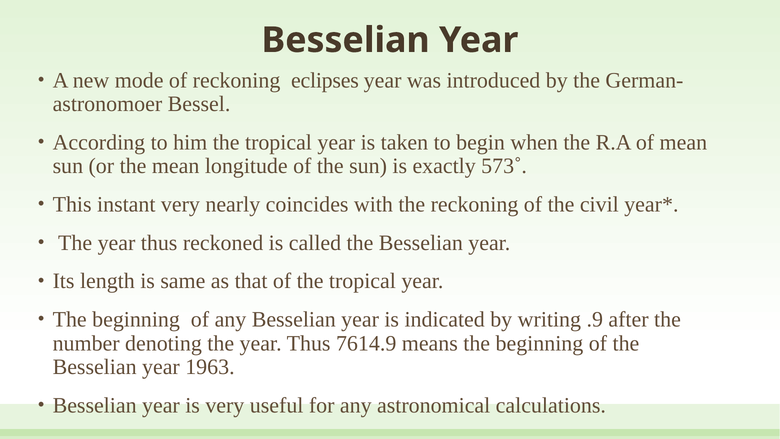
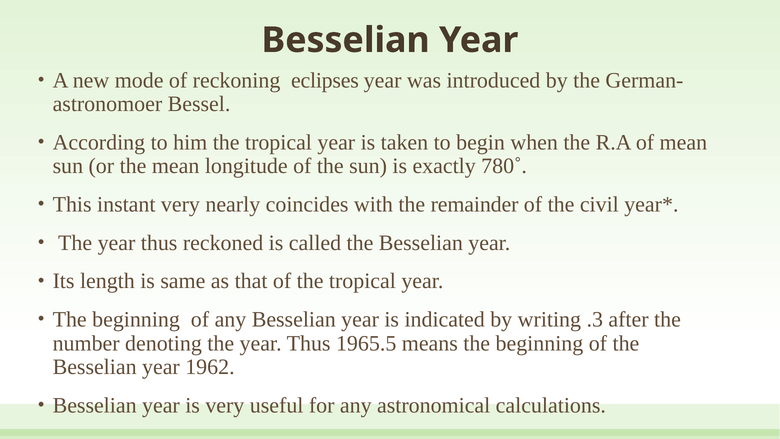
573˚: 573˚ -> 780˚ (504, 166)
the reckoning: reckoning -> remainder (475, 204)
.9: .9 -> .3 (595, 319)
7614.9: 7614.9 -> 1965.5 (366, 343)
1963: 1963 -> 1962 (210, 367)
